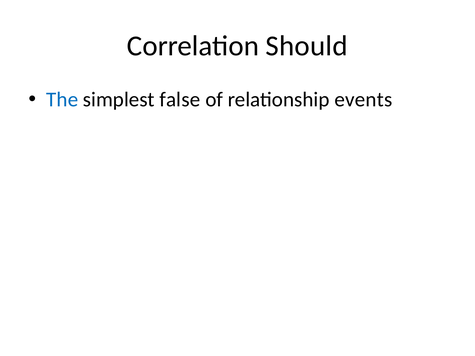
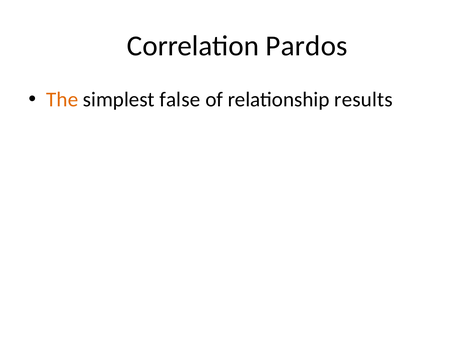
Should: Should -> Pardos (307, 46)
The colour: blue -> orange (62, 100)
events: events -> results (363, 100)
